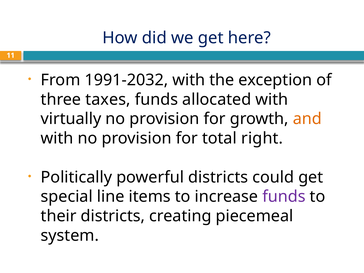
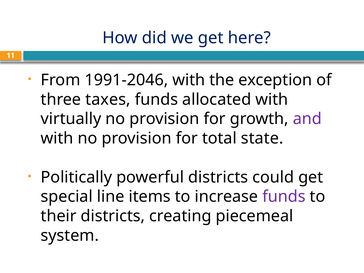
1991-2032: 1991-2032 -> 1991-2046 (126, 80)
and colour: orange -> purple (307, 119)
right: right -> state (262, 138)
